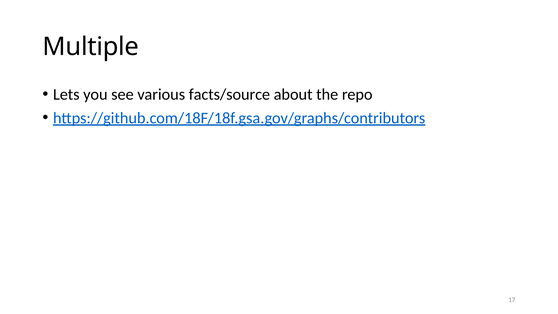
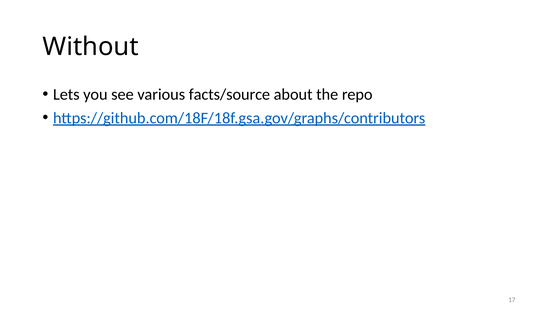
Multiple: Multiple -> Without (91, 47)
